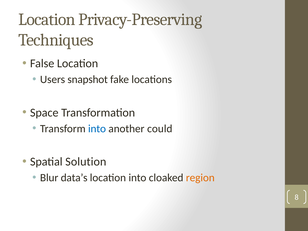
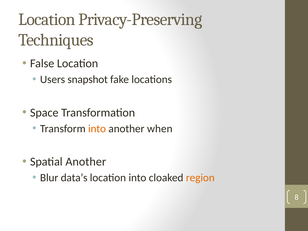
into colour: blue -> orange (97, 129)
could: could -> when (160, 129)
Spatial Solution: Solution -> Another (86, 162)
